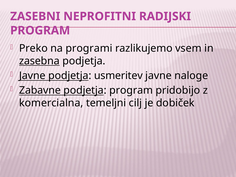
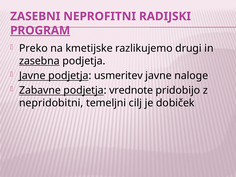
PROGRAM underline: none -> present (40, 31)
programi: programi -> kmetijske (89, 48)
vsem: vsem -> drugi (188, 48)
podjetja program: program -> vrednote (131, 90)
komercialna: komercialna -> nepridobitni (51, 103)
